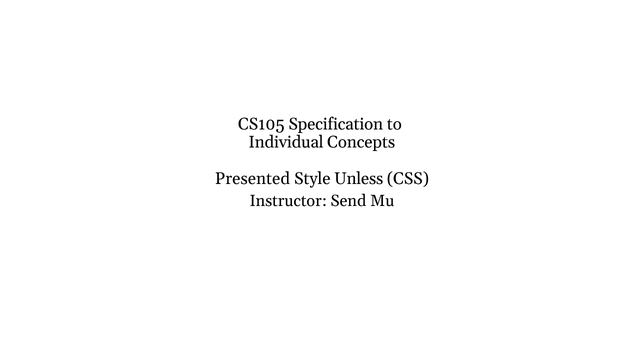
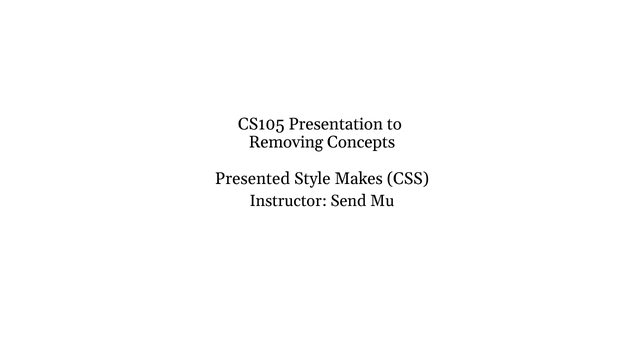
Specification: Specification -> Presentation (336, 124)
Individual: Individual -> Removing (286, 142)
Unless: Unless -> Makes (359, 179)
